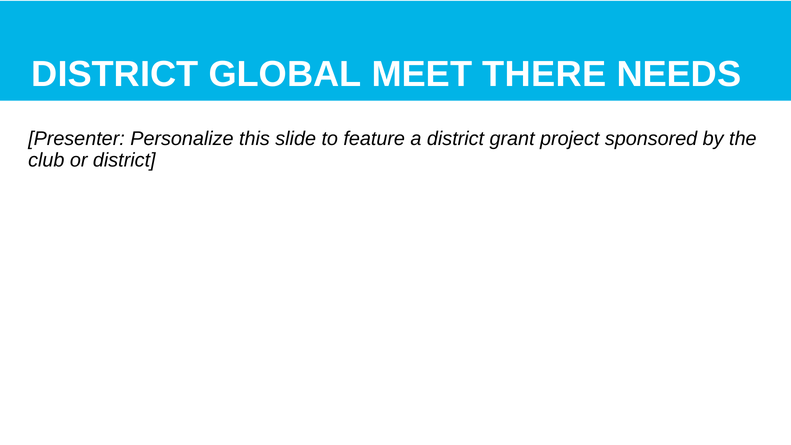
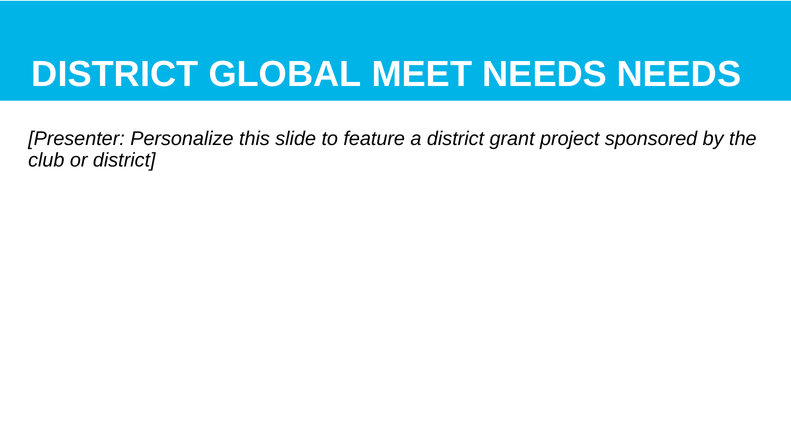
MEET THERE: THERE -> NEEDS (545, 74)
